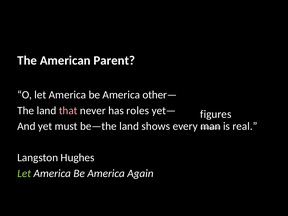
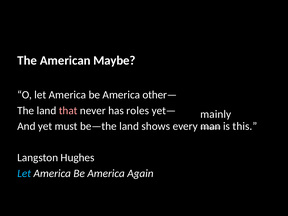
Parent: Parent -> Maybe (114, 60)
figures: figures -> mainly (216, 114)
real: real -> this (245, 126)
Let colour: light green -> light blue (24, 173)
